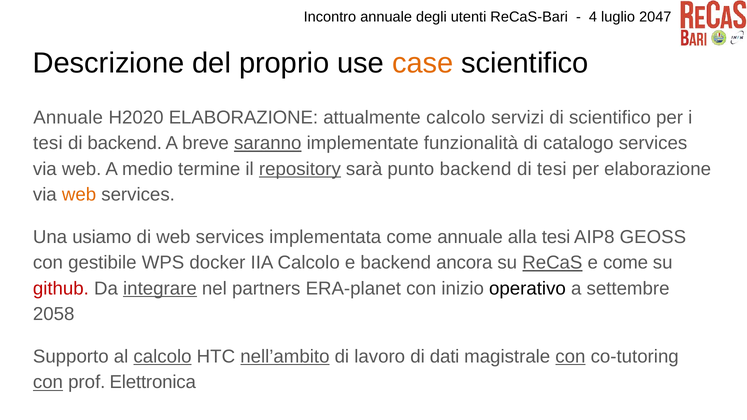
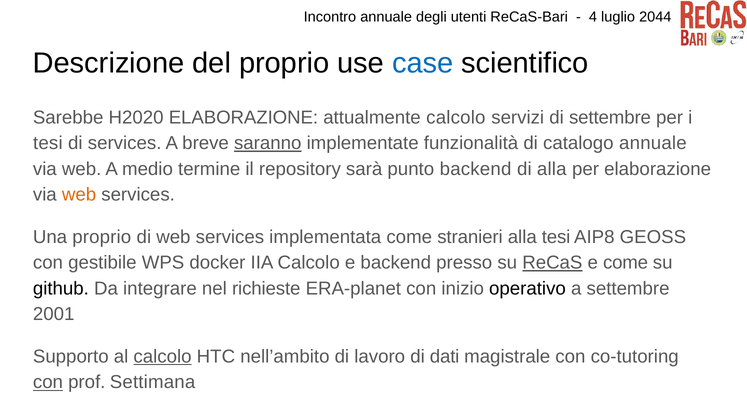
2047: 2047 -> 2044 (655, 17)
case colour: orange -> blue (423, 63)
Annuale: Annuale -> Sarebbe (68, 117)
di scientifico: scientifico -> settembre (610, 117)
di backend: backend -> services (125, 143)
catalogo services: services -> annuale (653, 143)
repository underline: present -> none (300, 169)
di tesi: tesi -> alla (552, 169)
Una usiamo: usiamo -> proprio (102, 237)
come annuale: annuale -> stranieri (470, 237)
ancora: ancora -> presso (464, 263)
github colour: red -> black (61, 289)
integrare underline: present -> none (160, 289)
partners: partners -> richieste (266, 289)
2058: 2058 -> 2001 (54, 314)
nell’ambito underline: present -> none (285, 357)
con underline: present -> none (570, 357)
Elettronica: Elettronica -> Settimana (153, 383)
